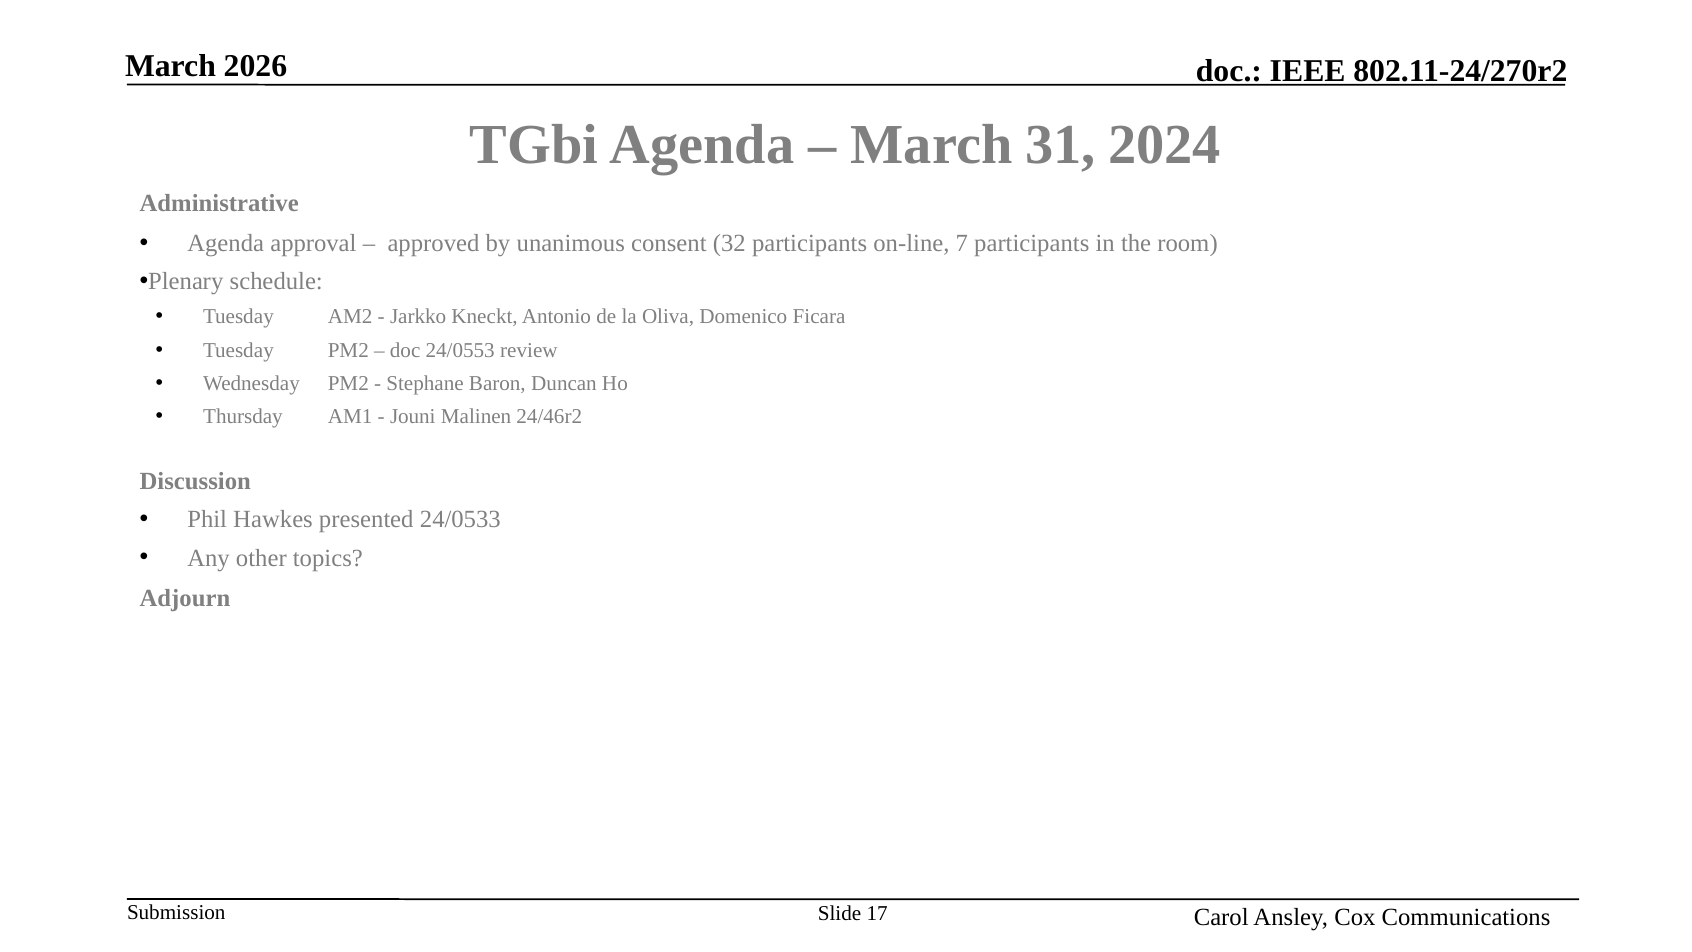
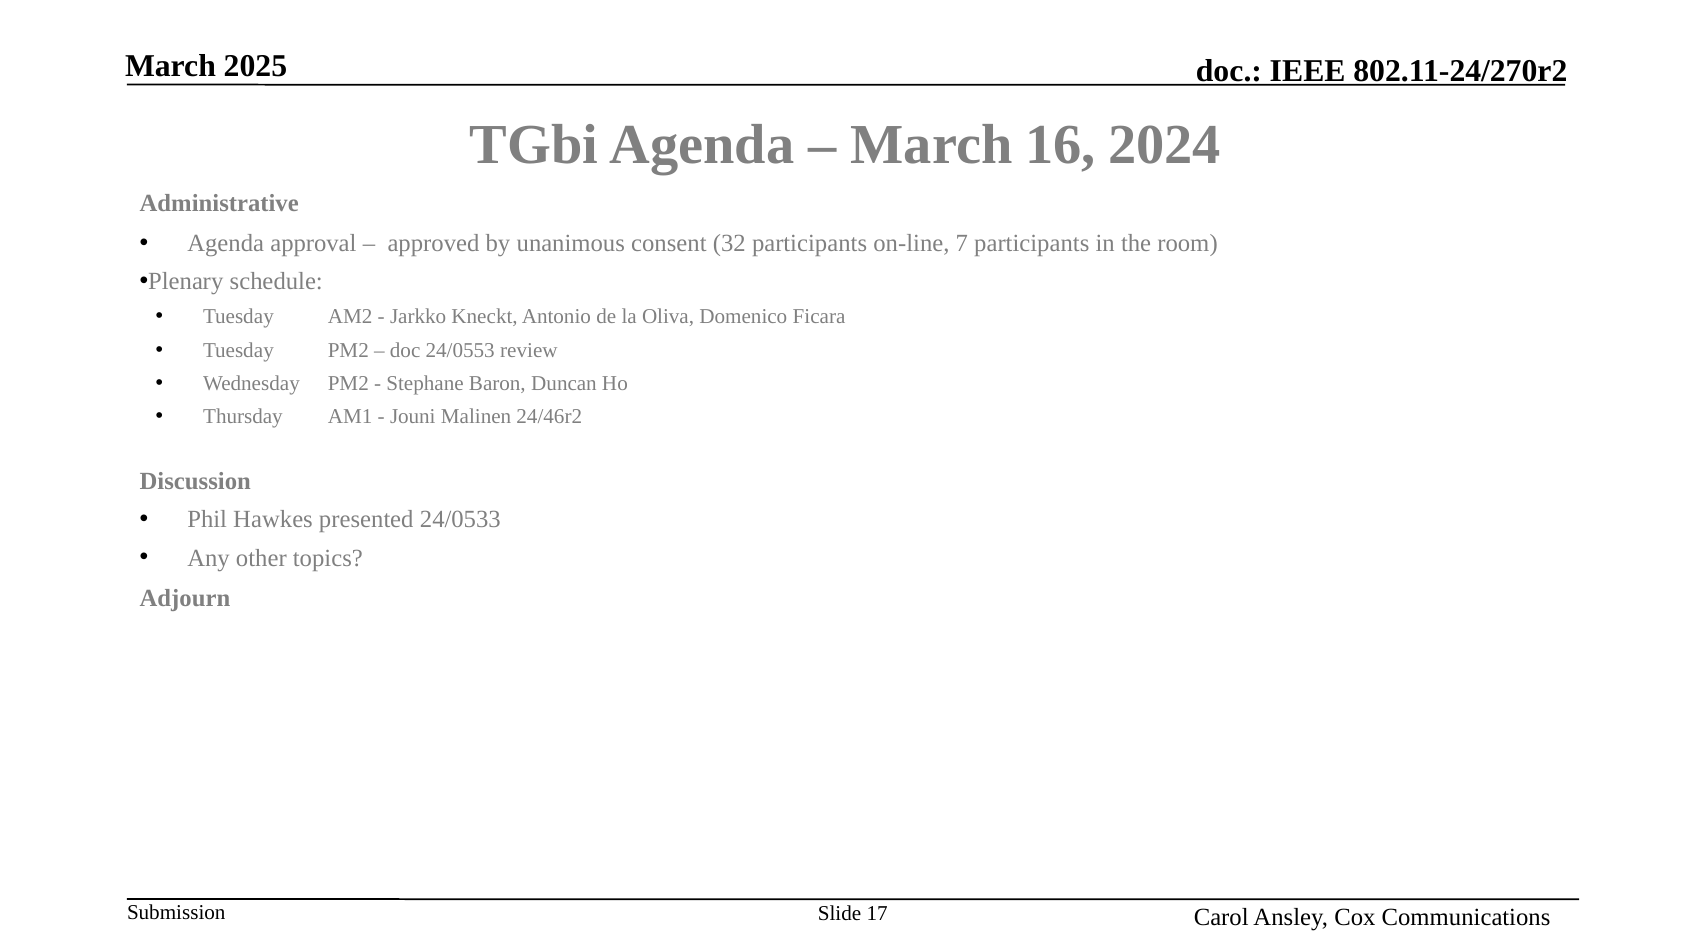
2026: 2026 -> 2025 (255, 66)
31: 31 -> 16 (1061, 144)
